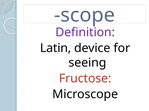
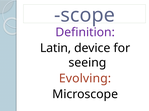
Fructose: Fructose -> Evolving (85, 79)
